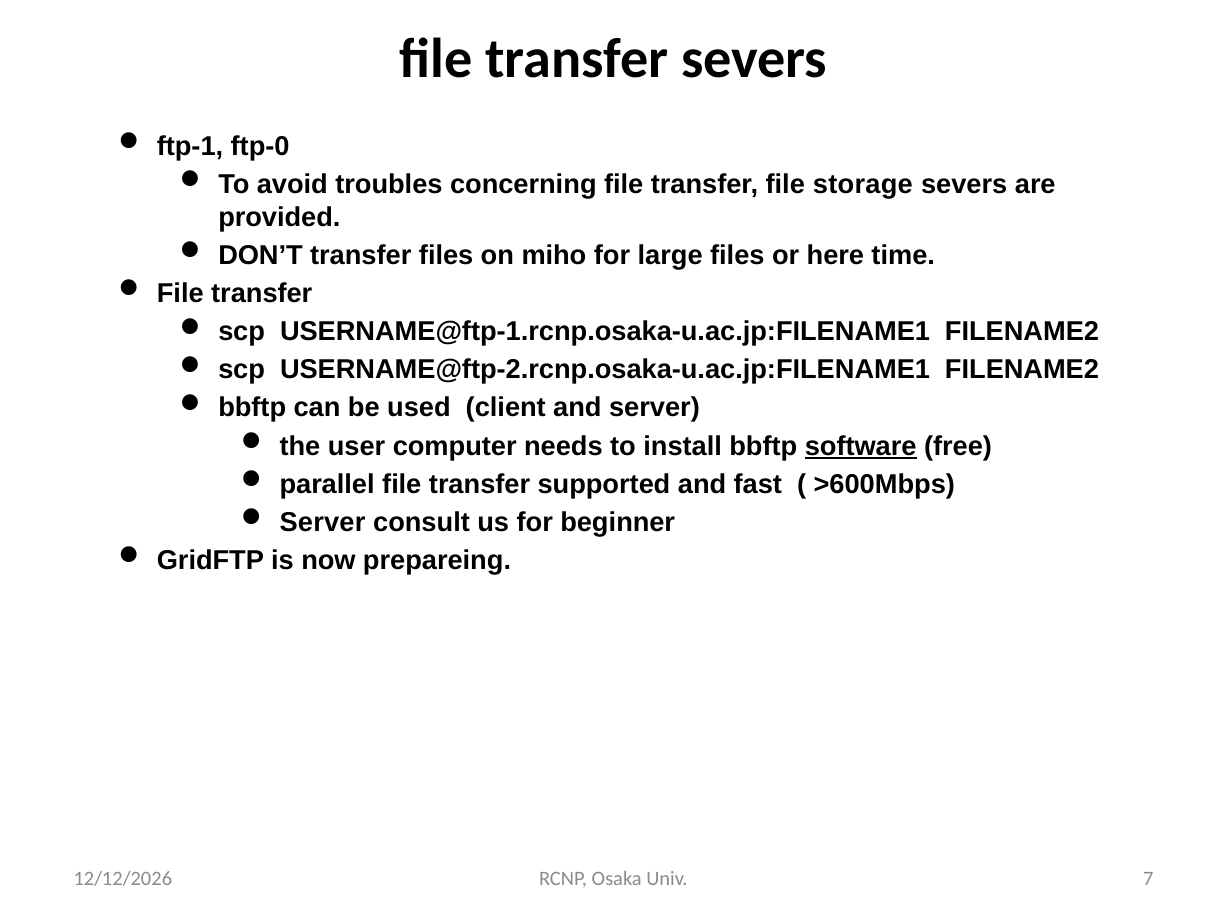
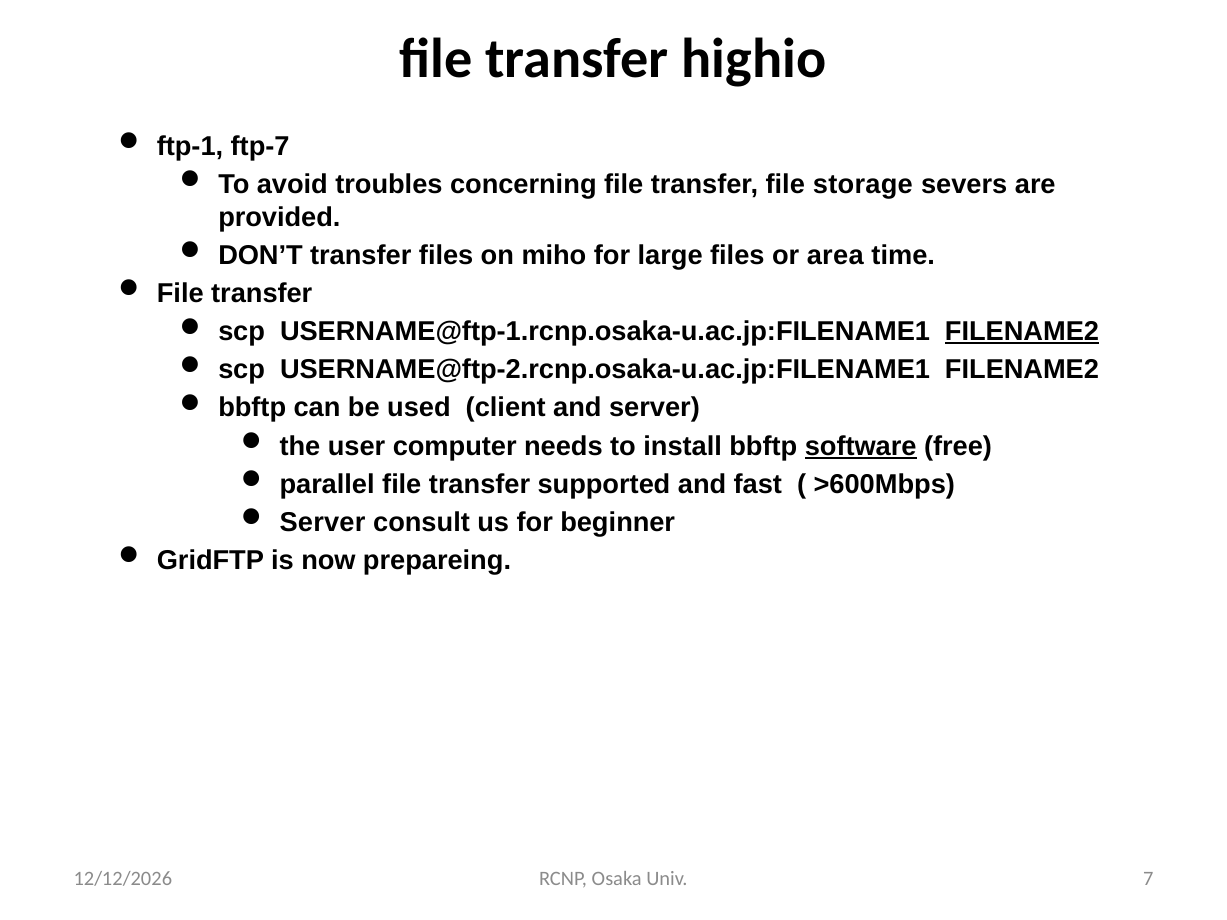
transfer severs: severs -> highio (754, 59)
ftp-0: ftp-0 -> ftp-7 (260, 146)
here: here -> area (835, 255)
FILENAME2 underline: none -> present (1022, 332)
